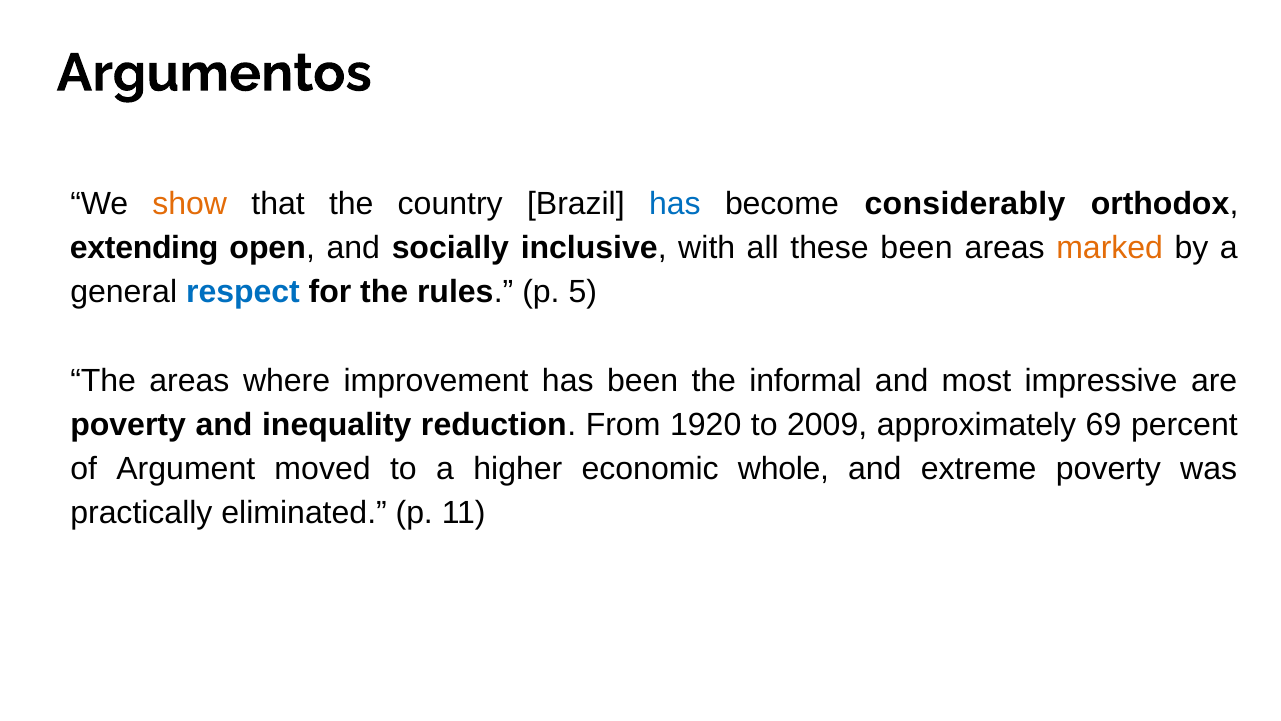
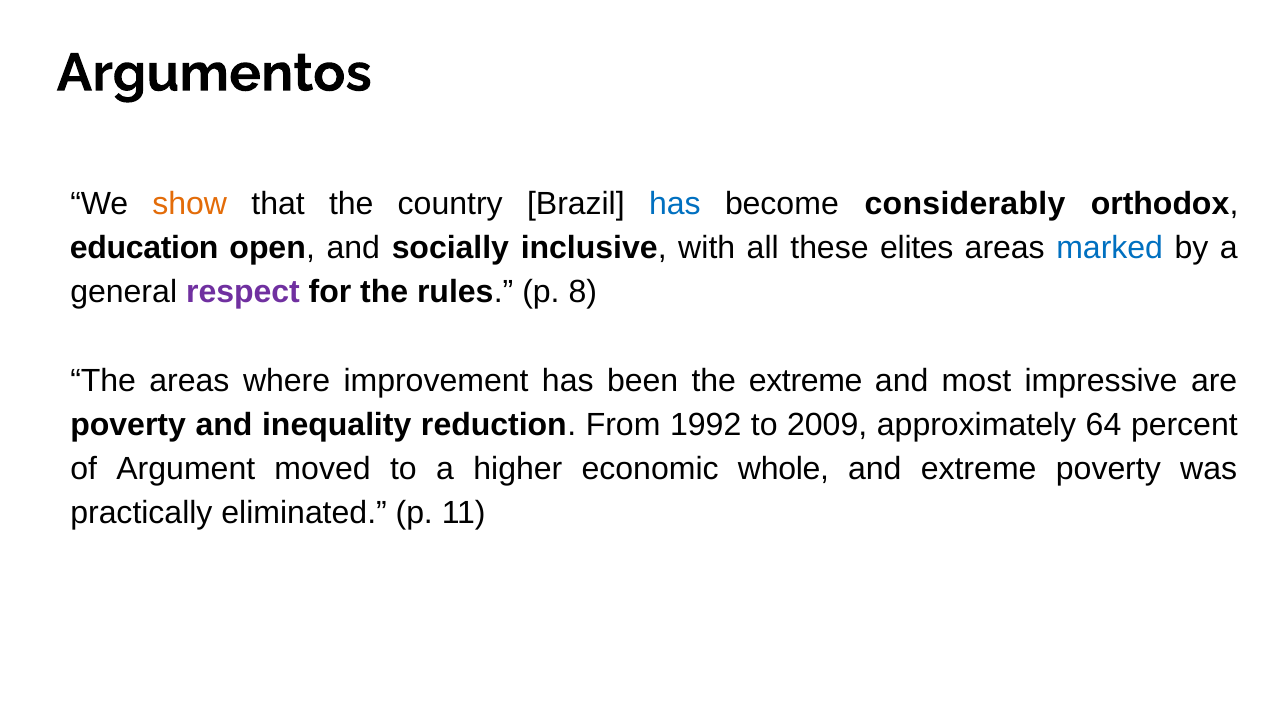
extending: extending -> education (144, 248)
these been: been -> elites (917, 248)
marked colour: orange -> blue (1110, 248)
respect colour: blue -> purple (243, 292)
5: 5 -> 8 (583, 292)
the informal: informal -> extreme (806, 380)
1920: 1920 -> 1992 (706, 425)
69: 69 -> 64 (1104, 425)
